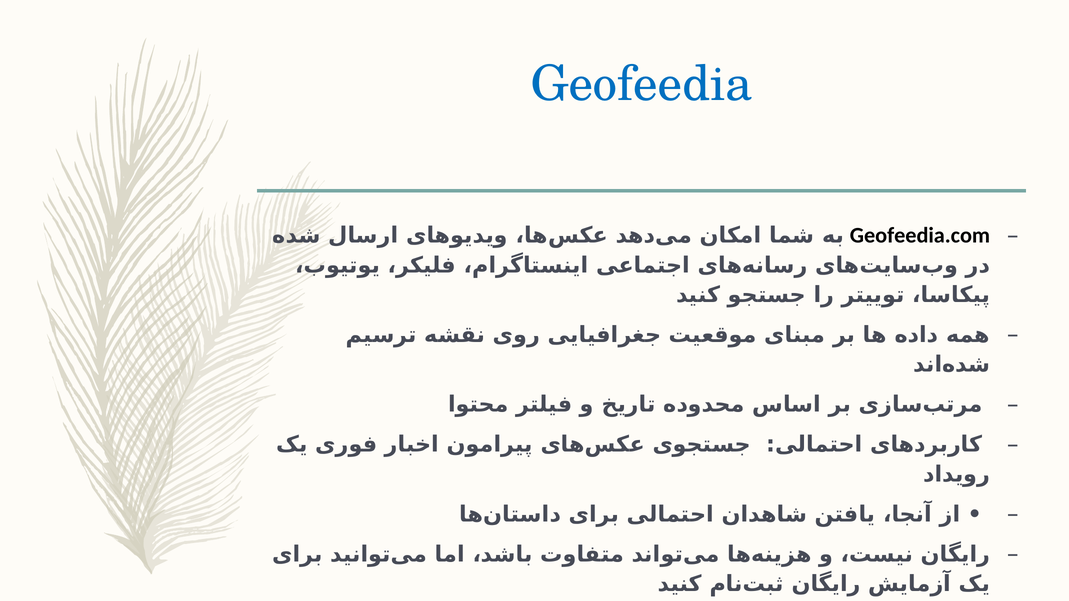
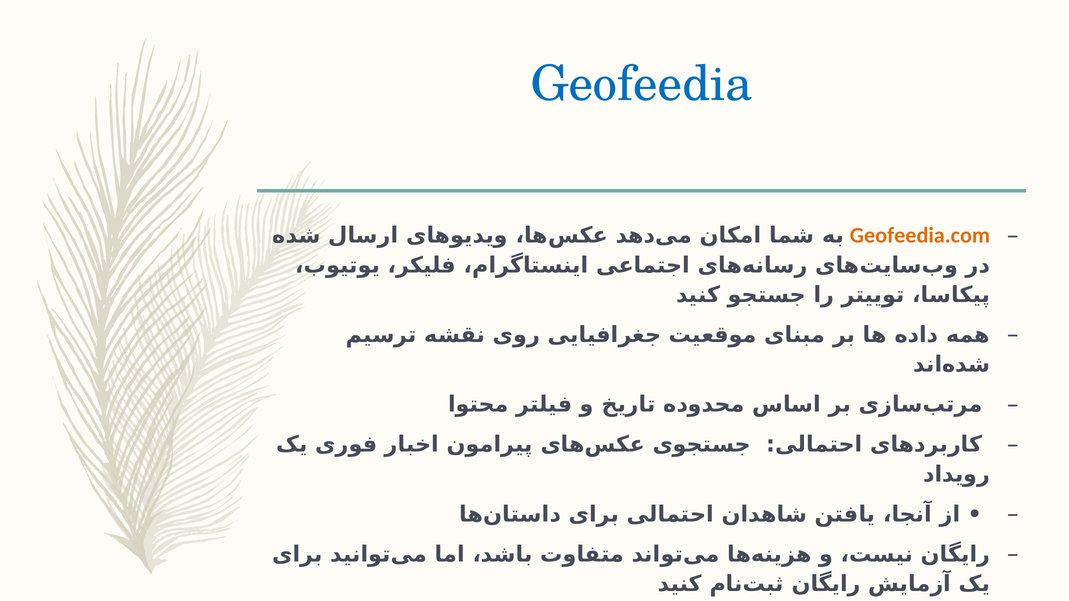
Geofeedia.com colour: black -> orange (920, 236)
